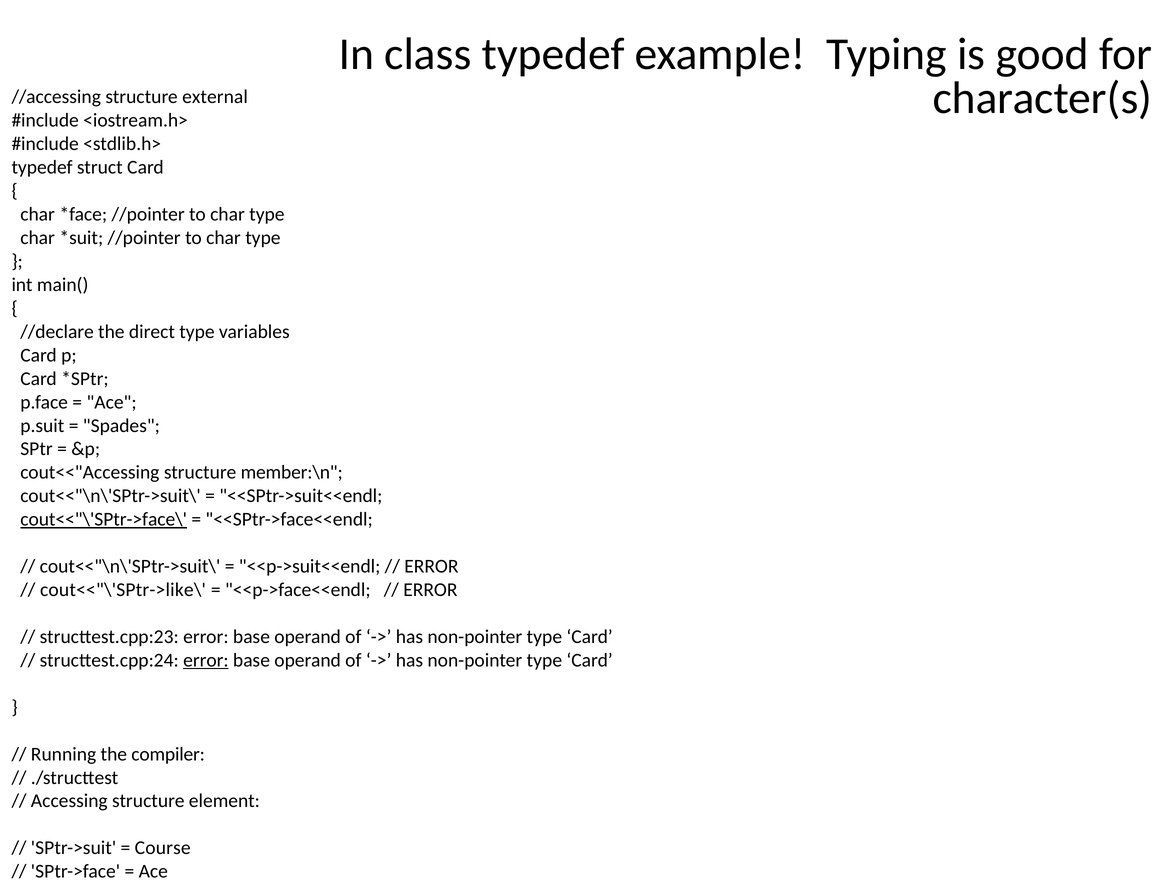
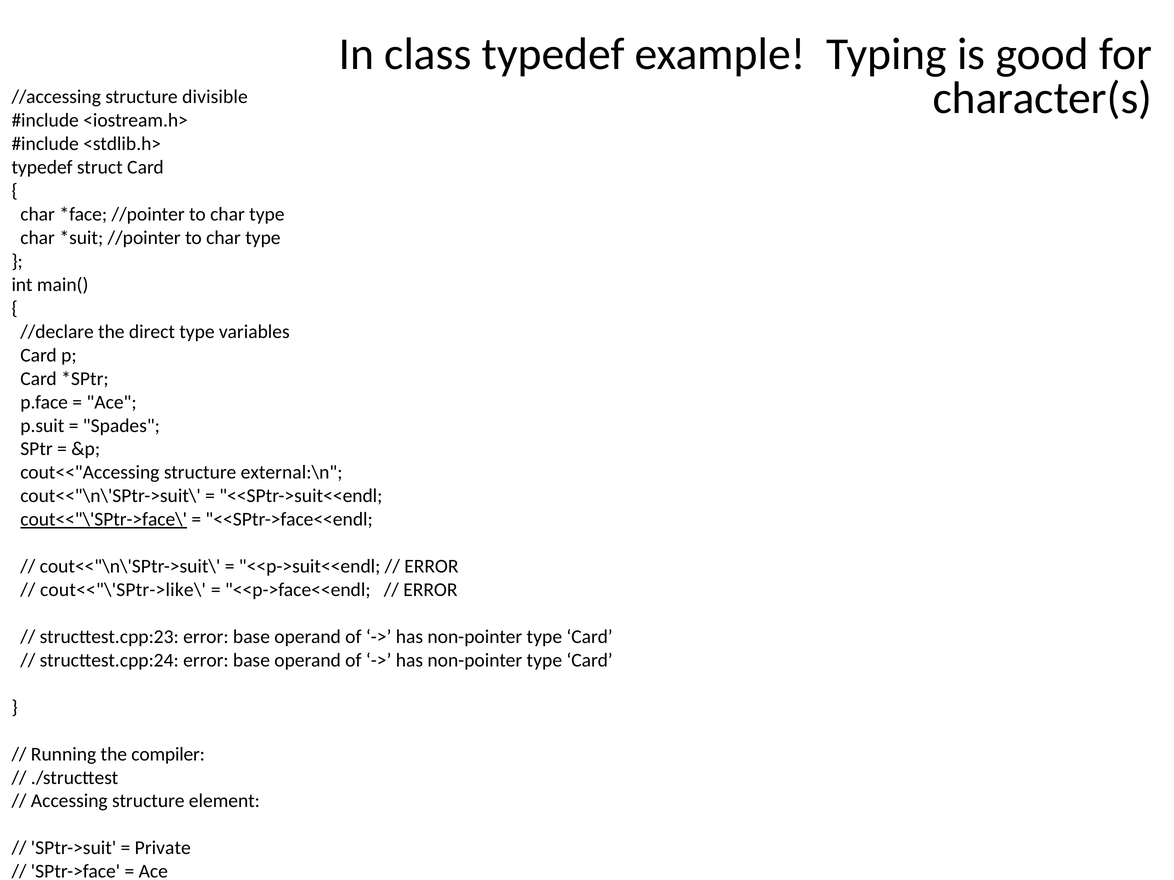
external: external -> divisible (215, 97)
member:\n: member:\n -> external:\n (292, 473)
error underline: present -> none (206, 661)
Course: Course -> Private (163, 848)
